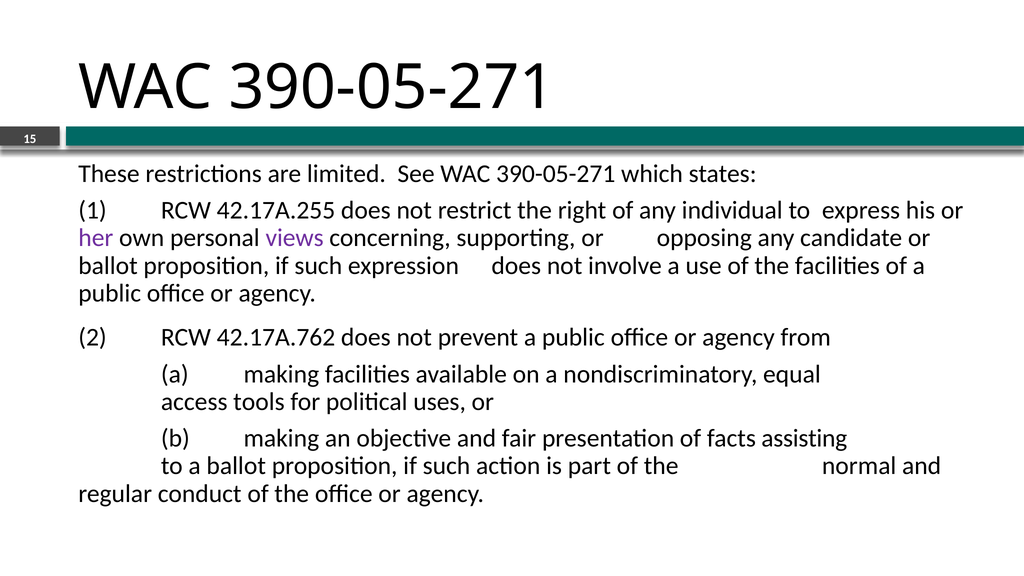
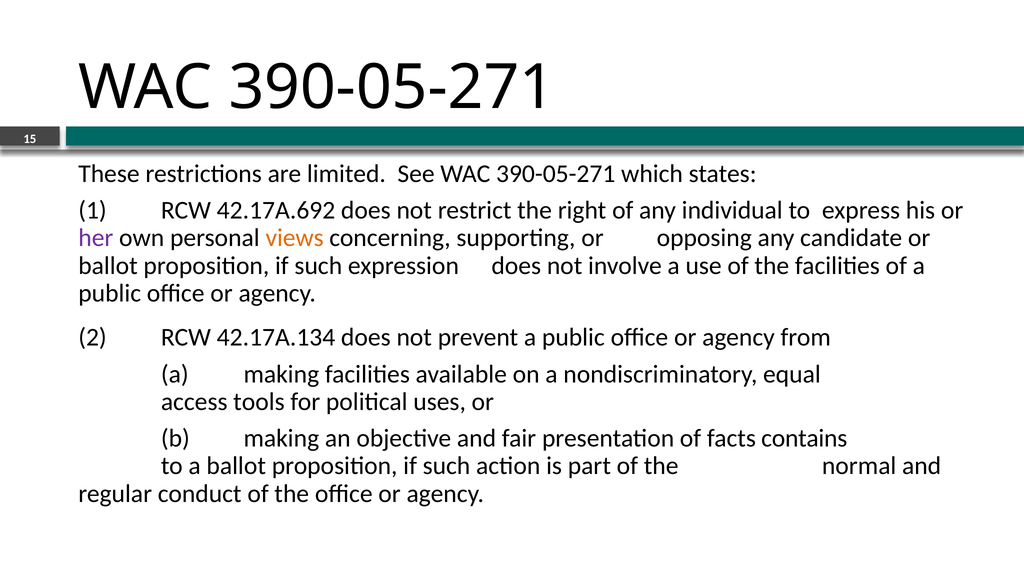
42.17A.255: 42.17A.255 -> 42.17A.692 (276, 210)
views colour: purple -> orange (295, 238)
42.17A.762: 42.17A.762 -> 42.17A.134 (276, 337)
assisting: assisting -> contains (804, 438)
